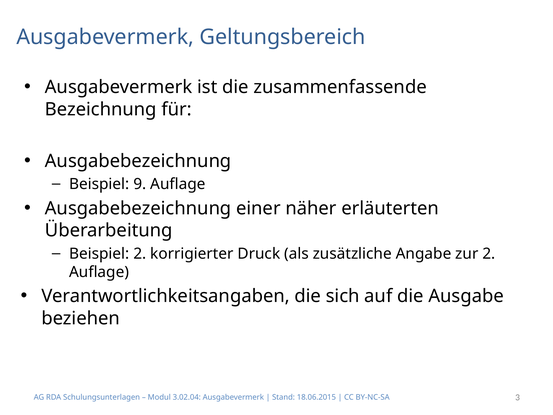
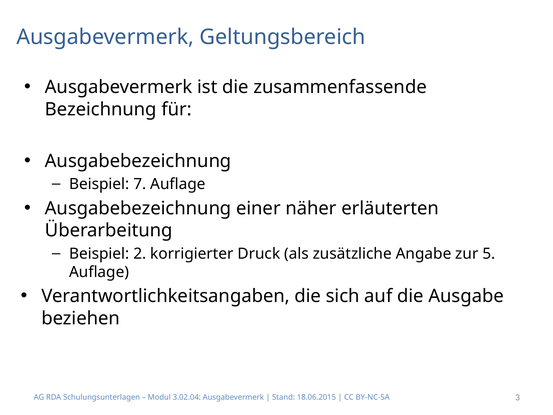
9: 9 -> 7 (140, 184)
zur 2: 2 -> 5 (489, 253)
